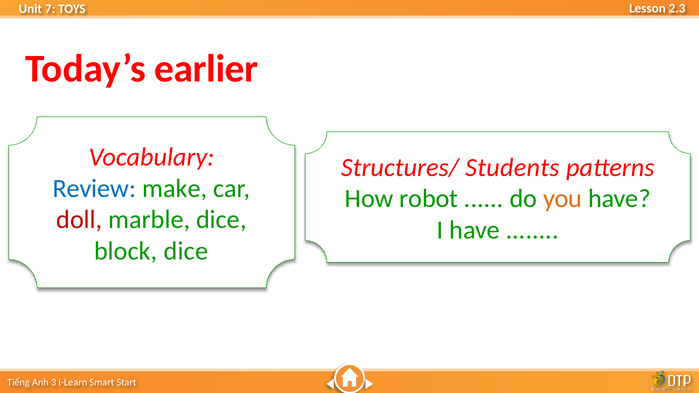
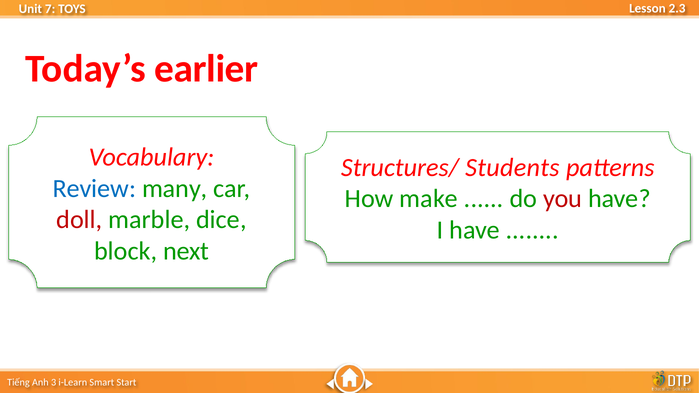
make: make -> many (175, 188)
robot: robot -> make (429, 199)
you colour: orange -> red (563, 199)
block dice: dice -> next (186, 251)
